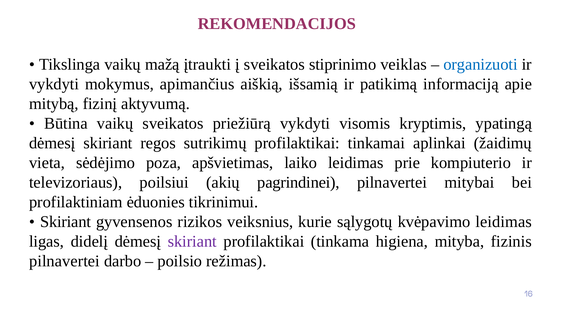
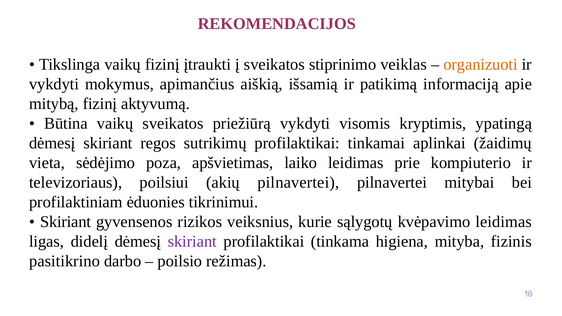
vaikų mažą: mažą -> fizinį (162, 64)
organizuoti colour: blue -> orange (480, 64)
akių pagrindinei: pagrindinei -> pilnavertei (298, 182)
pilnavertei: pilnavertei -> pasitikrino (65, 261)
